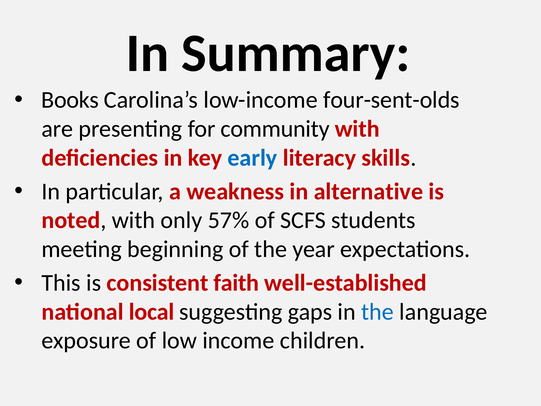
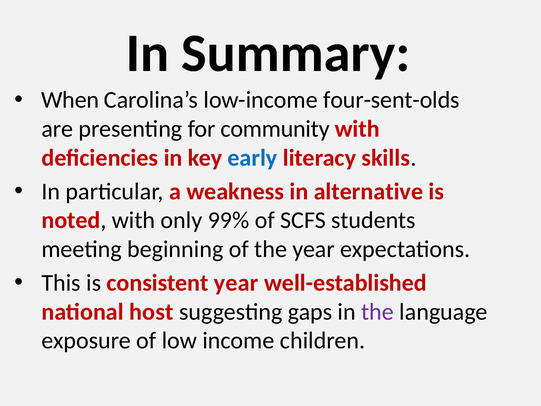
Books: Books -> When (70, 100)
57%: 57% -> 99% (229, 220)
consistent faith: faith -> year (236, 283)
local: local -> host (151, 312)
the colour: blue -> purple (378, 312)
